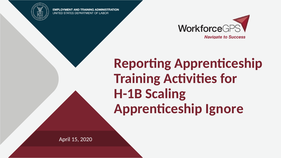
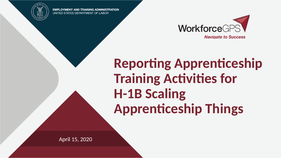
Ignore: Ignore -> Things (224, 109)
